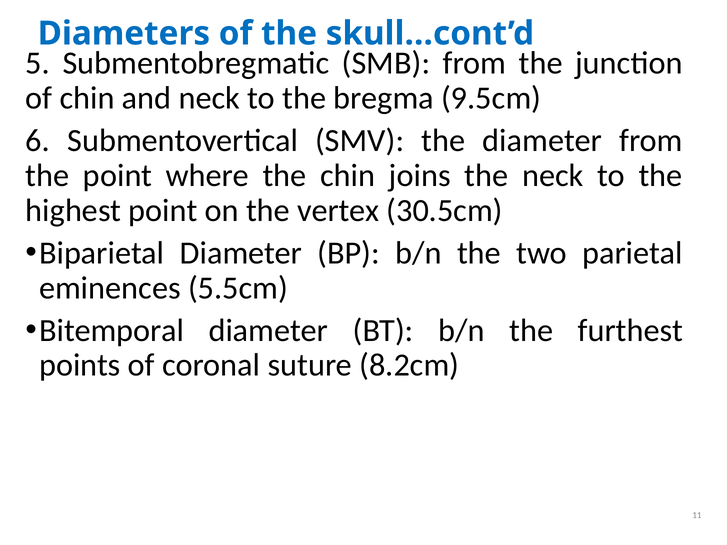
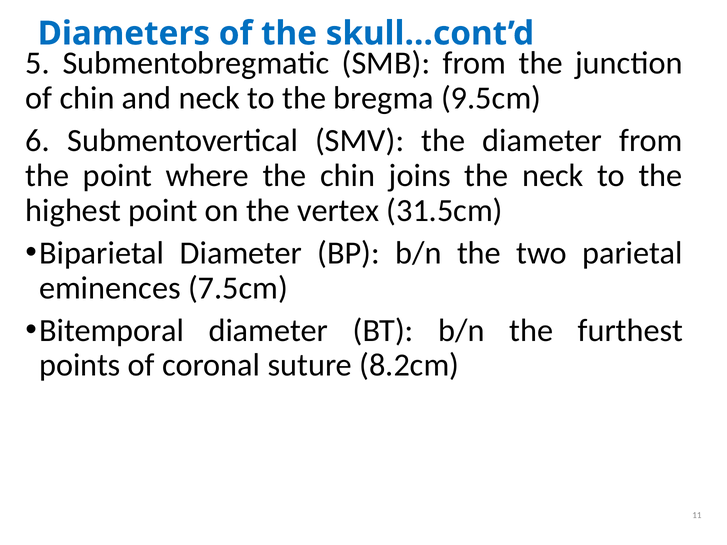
30.5cm: 30.5cm -> 31.5cm (445, 211)
5.5cm: 5.5cm -> 7.5cm (238, 288)
